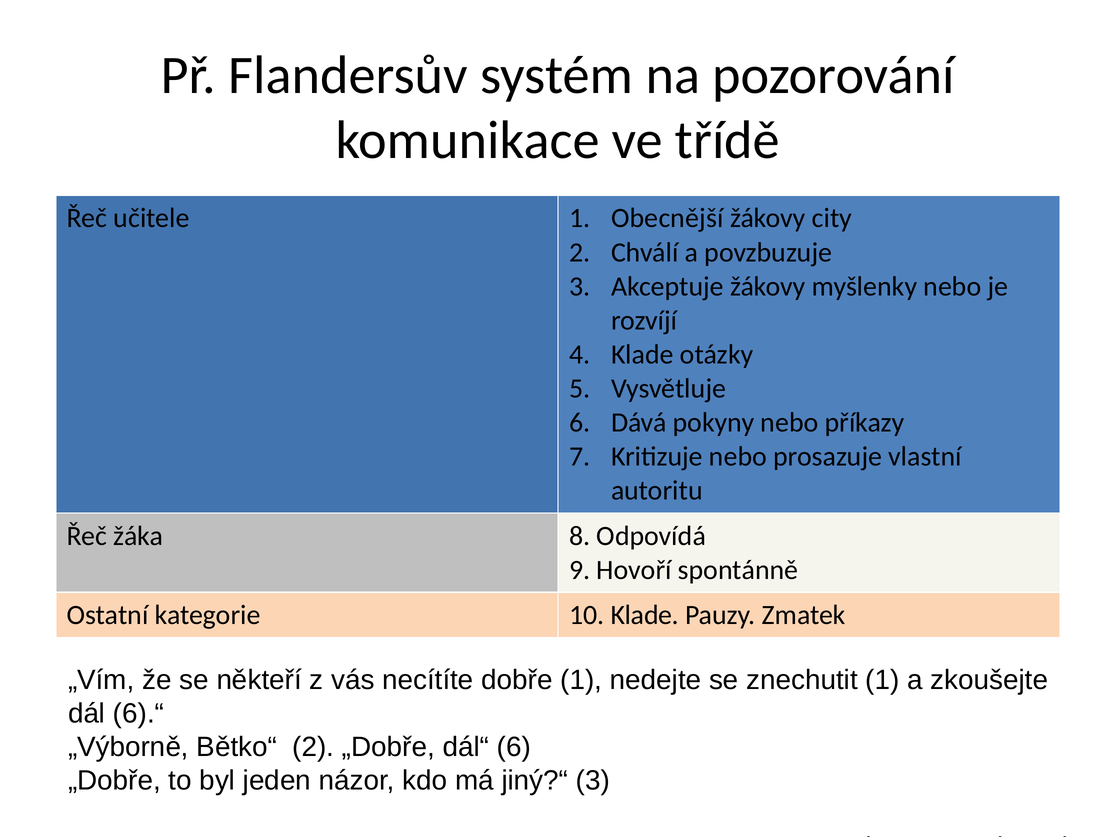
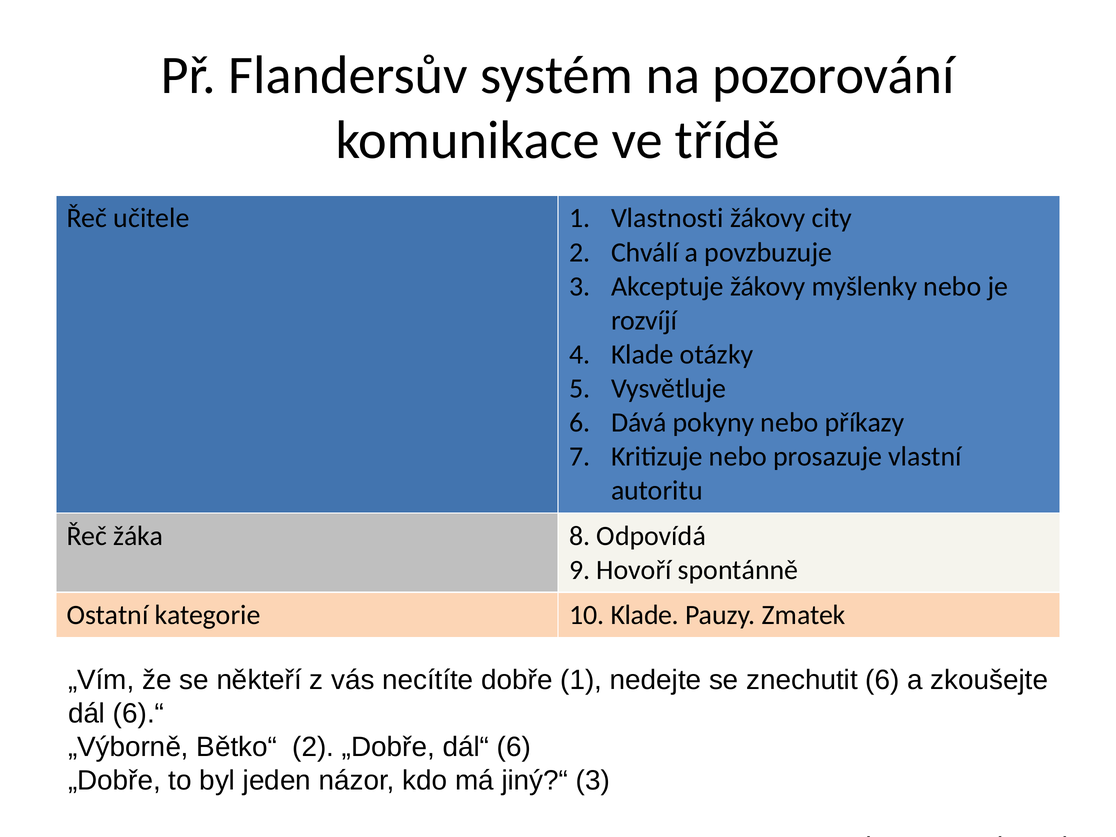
Obecnější: Obecnější -> Vlastnosti (667, 218)
znechutit 1: 1 -> 6 (882, 680)
